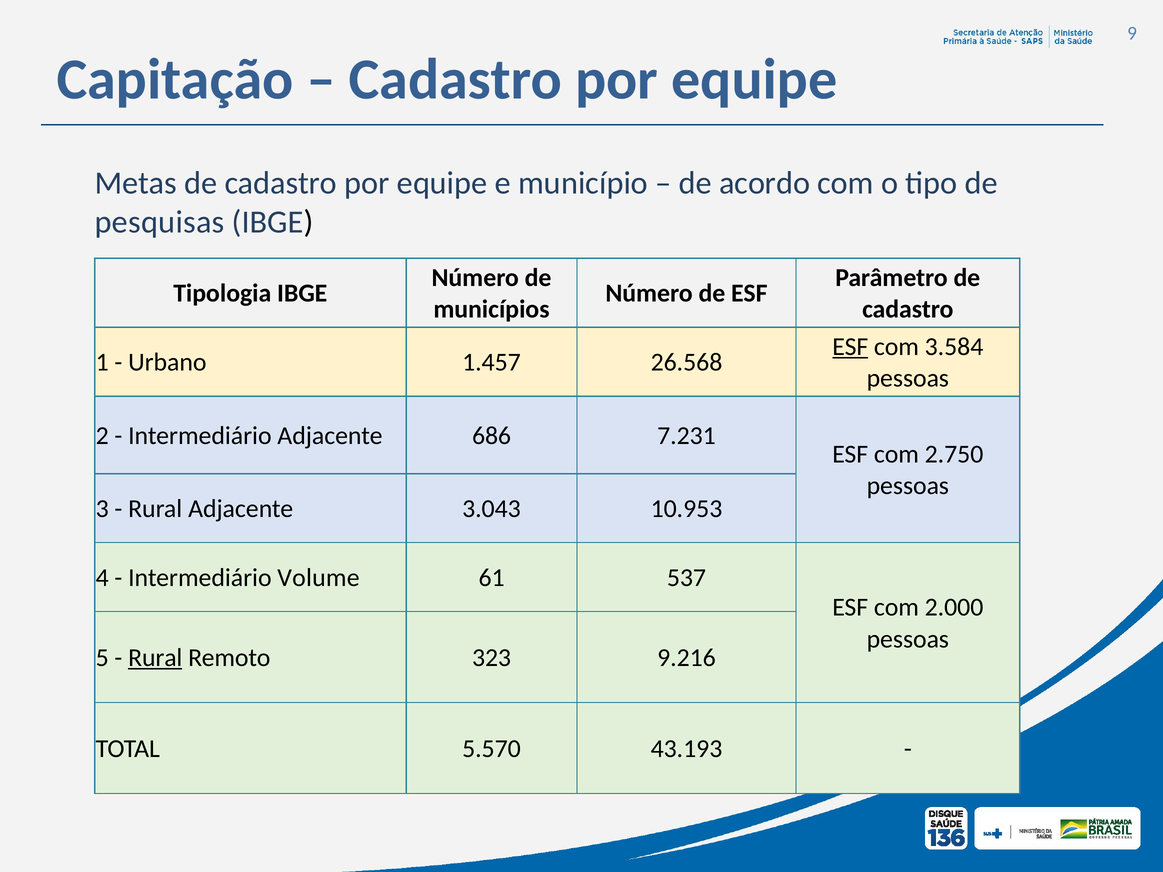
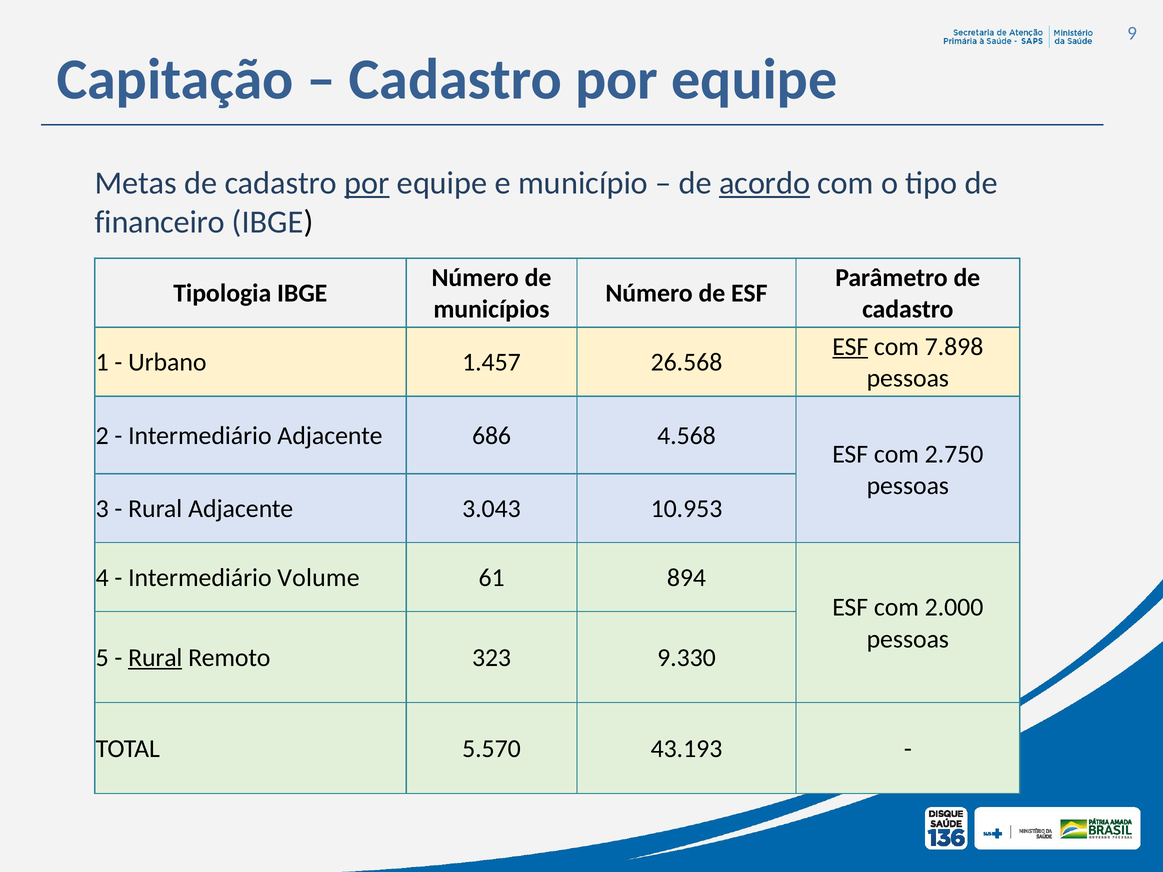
por underline: none -> present (367, 183)
acordo underline: none -> present (765, 183)
pesquisas: pesquisas -> financeiro (160, 222)
3.584: 3.584 -> 7.898 (954, 347)
7.231: 7.231 -> 4.568 (686, 436)
537: 537 -> 894 (687, 578)
9.216: 9.216 -> 9.330 (686, 658)
